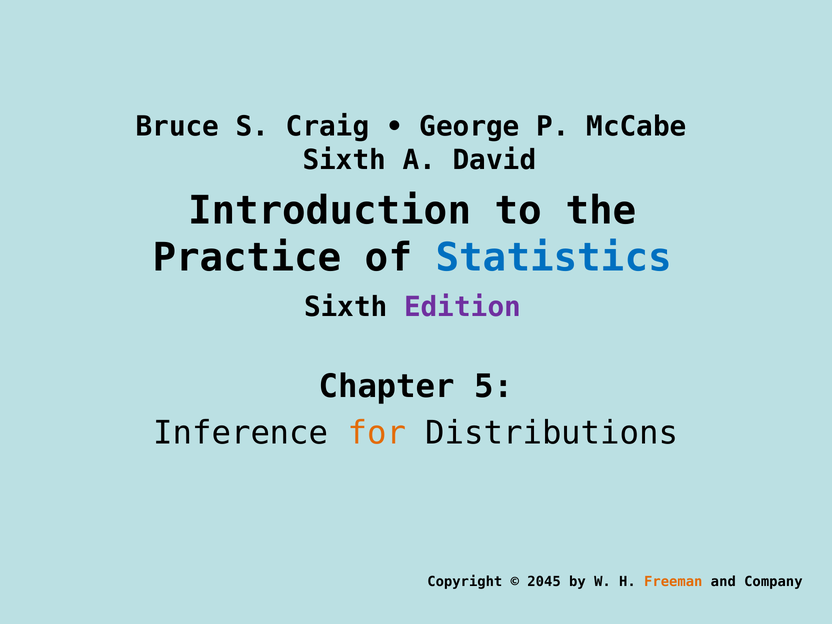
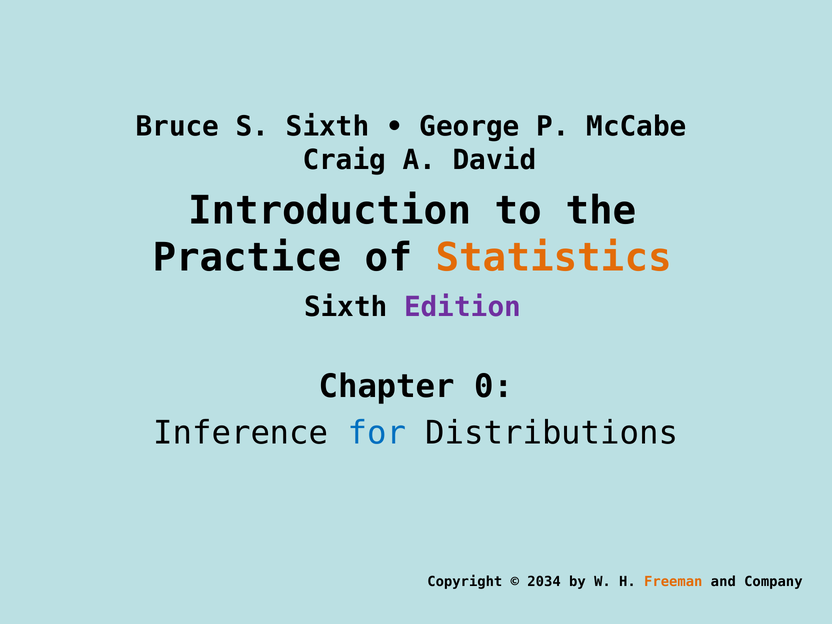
S Craig: Craig -> Sixth (328, 127)
Sixth: Sixth -> Craig (344, 160)
Statistics colour: blue -> orange (554, 258)
5: 5 -> 0 (494, 386)
for colour: orange -> blue (377, 433)
2045: 2045 -> 2034 (544, 582)
